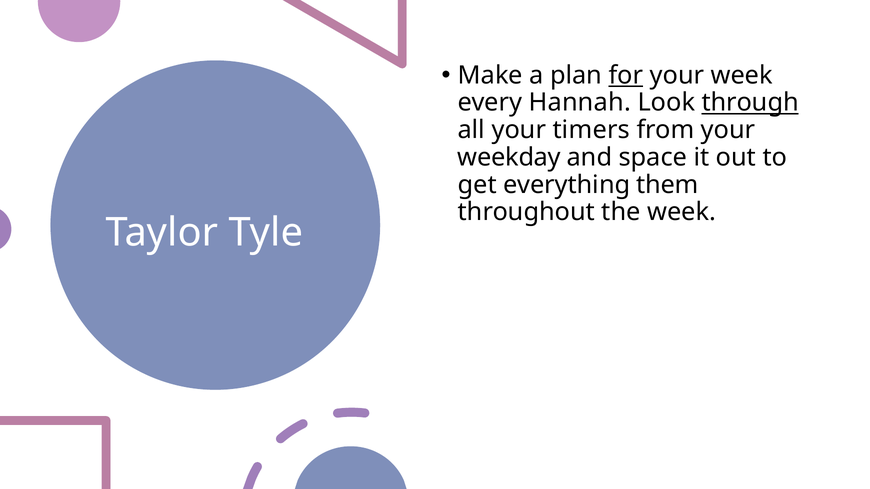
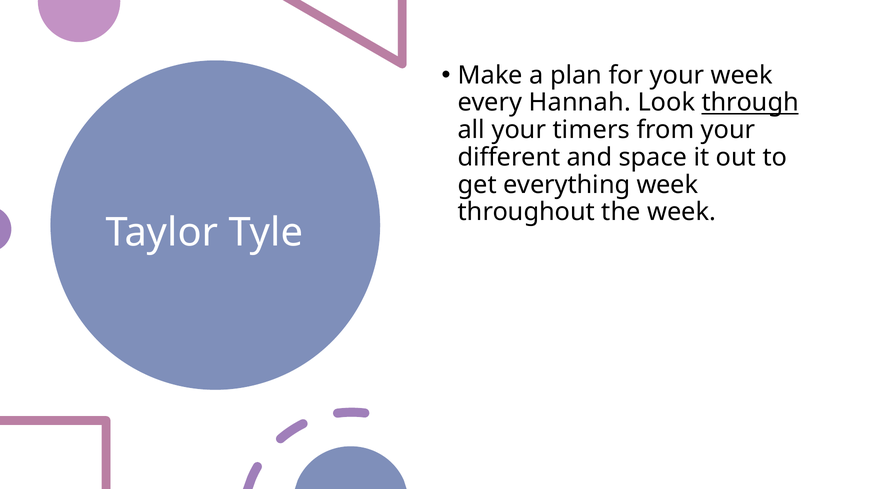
for underline: present -> none (626, 75)
weekday: weekday -> different (509, 157)
everything them: them -> week (667, 185)
